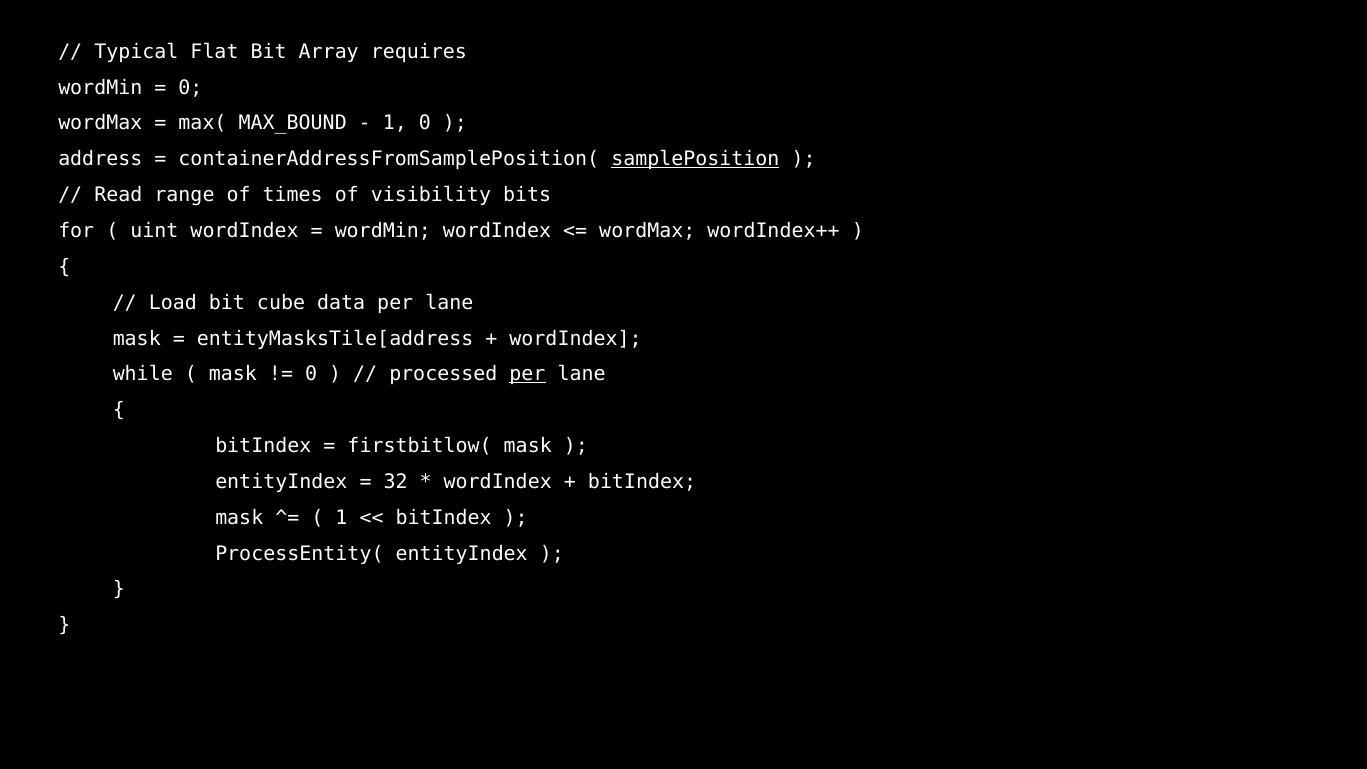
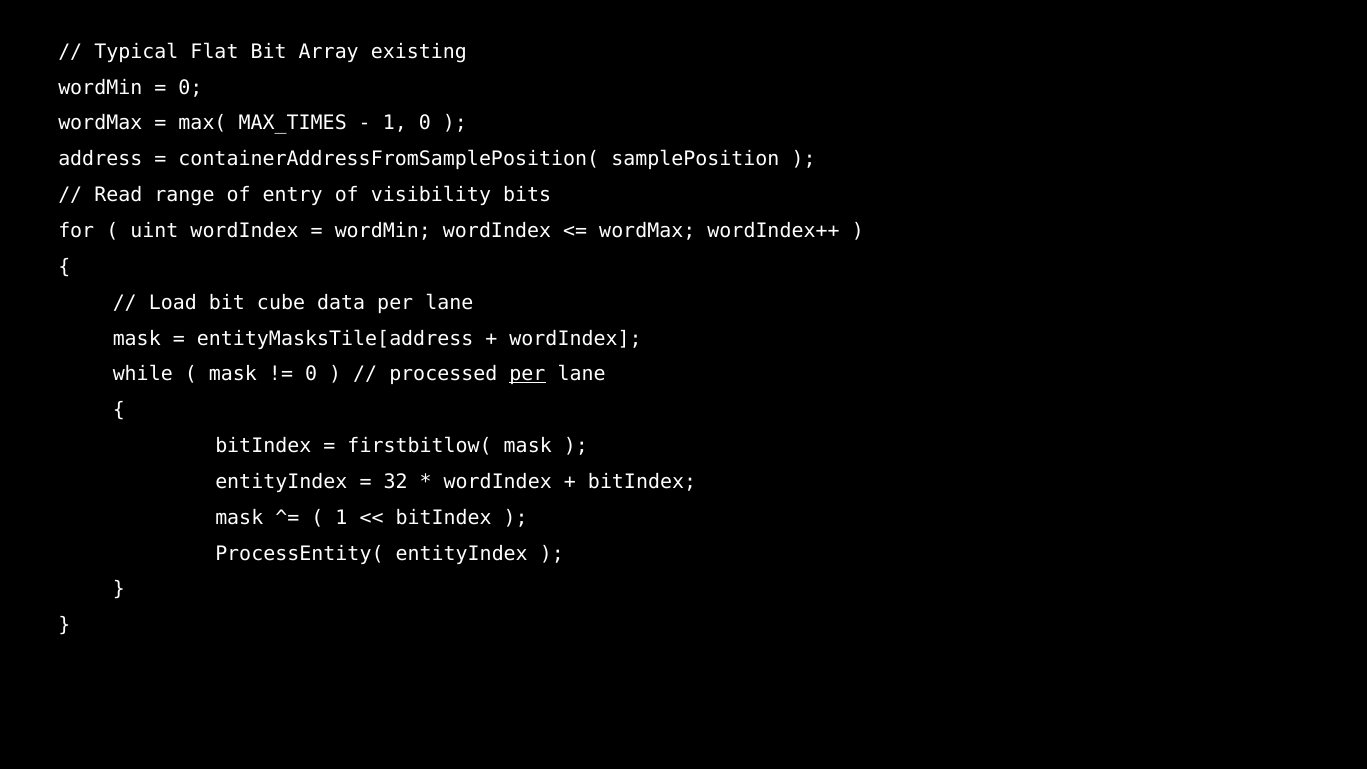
requires: requires -> existing (419, 52)
MAX_BOUND: MAX_BOUND -> MAX_TIMES (293, 123)
samplePosition underline: present -> none (695, 159)
times: times -> entry (293, 195)
